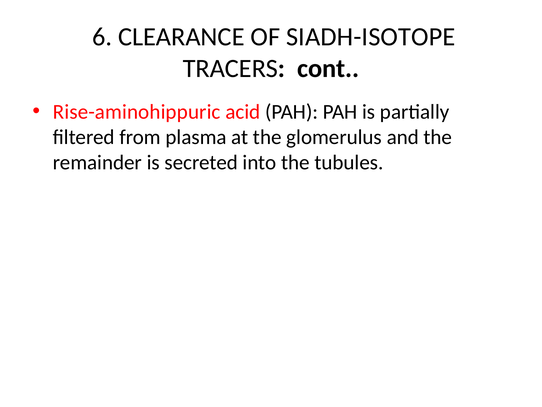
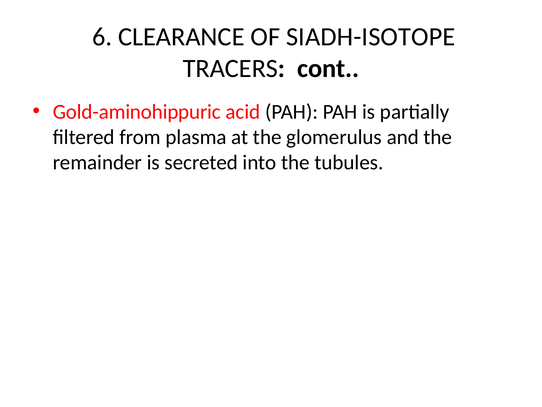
Rise-aminohippuric: Rise-aminohippuric -> Gold-aminohippuric (137, 112)
